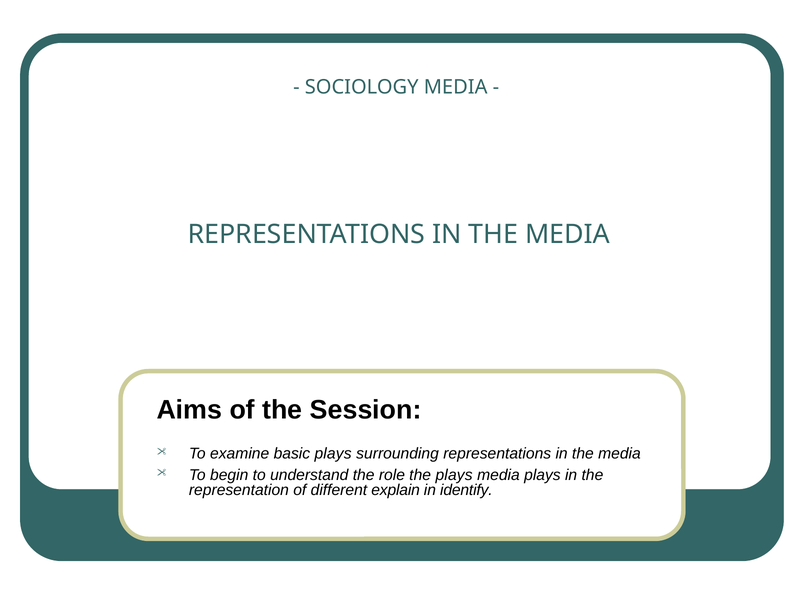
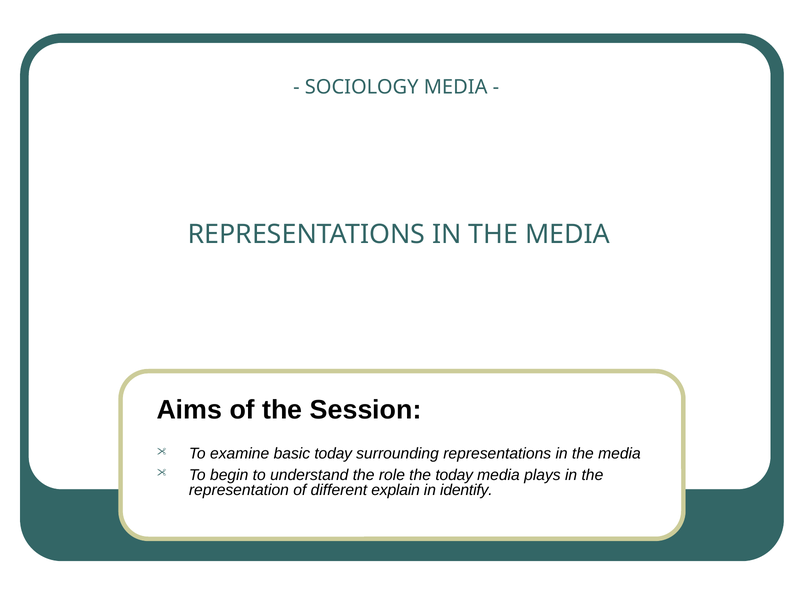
basic plays: plays -> today (333, 454)
the plays: plays -> today (454, 475)
